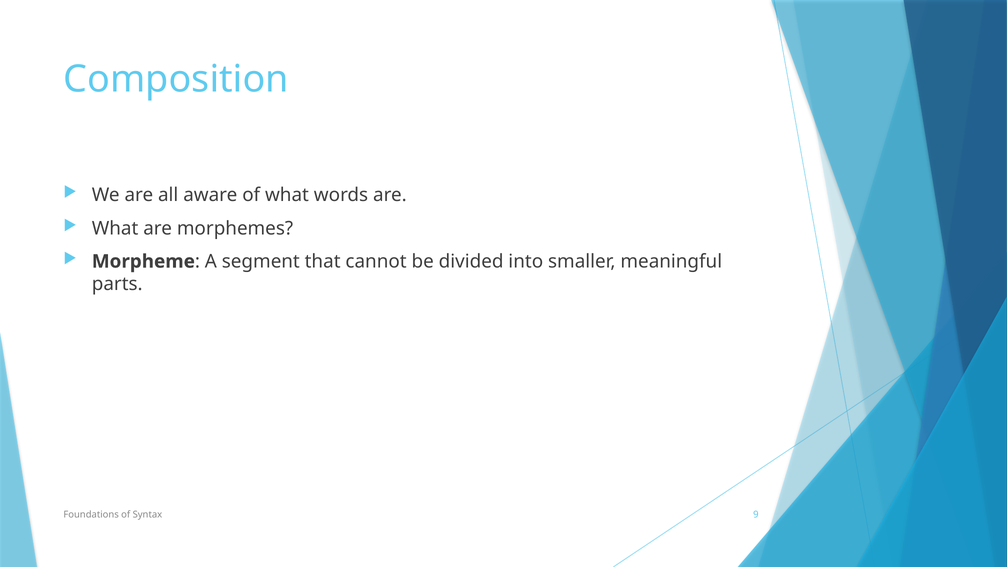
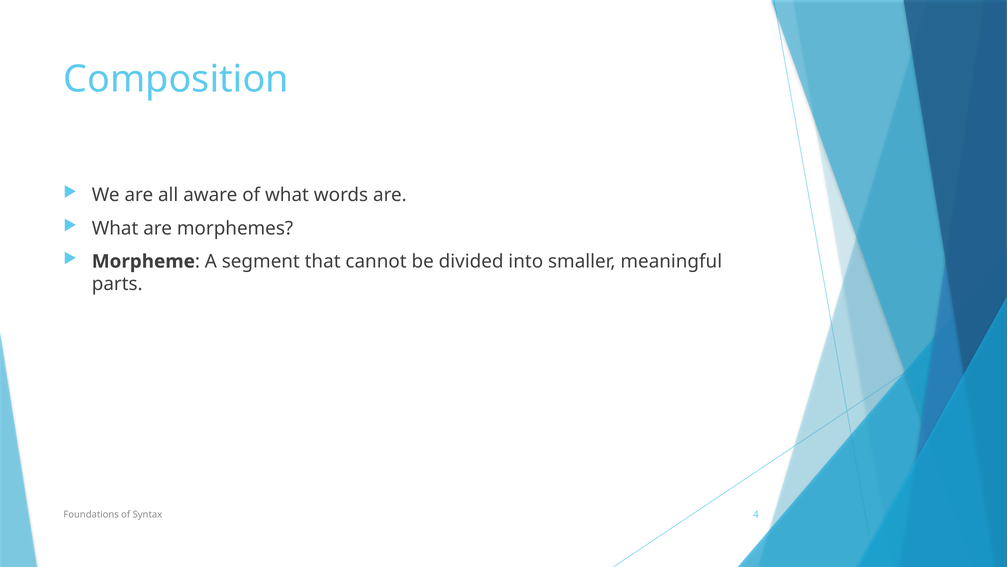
9: 9 -> 4 (756, 514)
